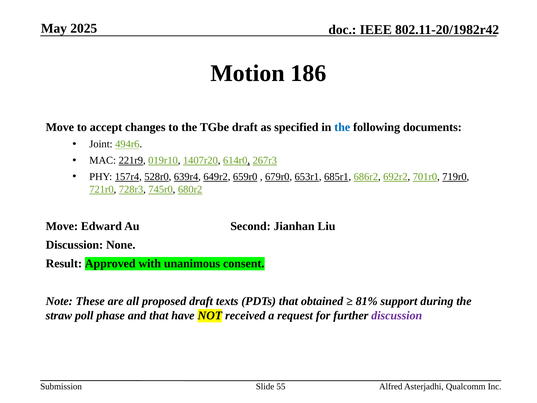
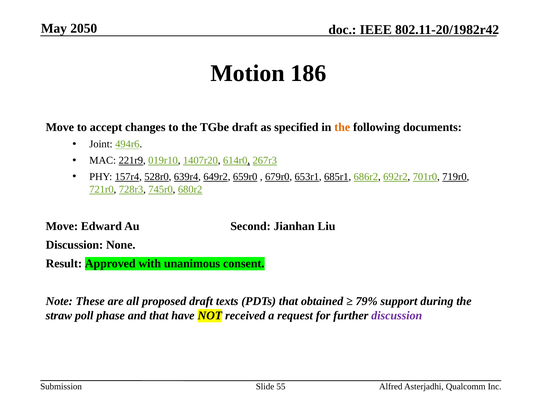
2025: 2025 -> 2050 (84, 28)
the colour: blue -> orange (342, 127)
81%: 81% -> 79% (367, 301)
